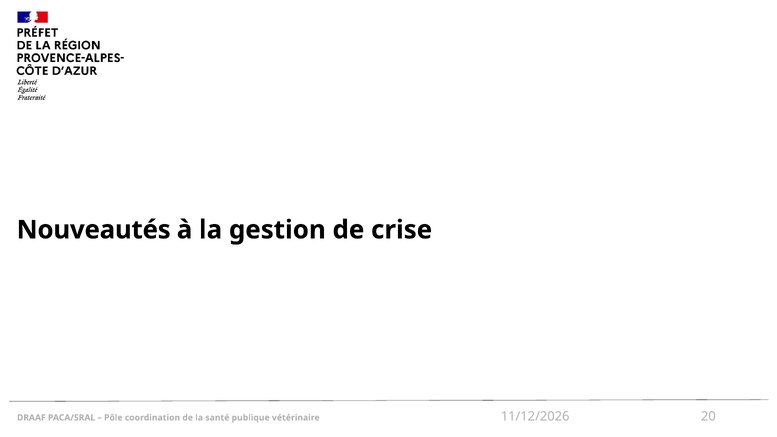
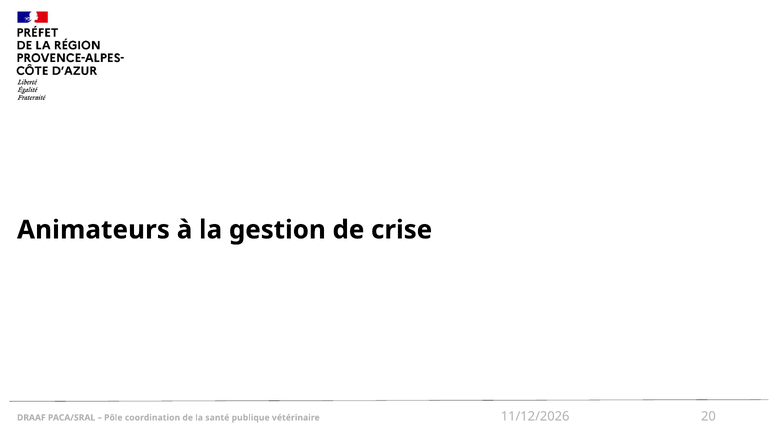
Nouveautés: Nouveautés -> Animateurs (93, 230)
